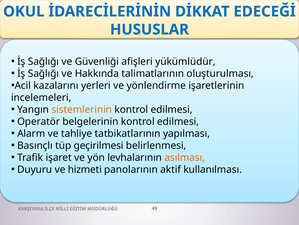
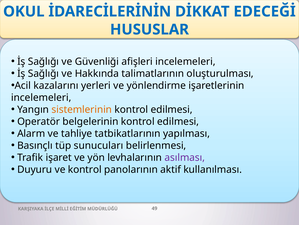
afişleri yükümlüdür: yükümlüdür -> incelemeleri (185, 61)
geçirilmesi: geçirilmesi -> sunucuları (99, 145)
asılması colour: orange -> purple (185, 157)
ve hizmeti: hizmeti -> kontrol (85, 169)
